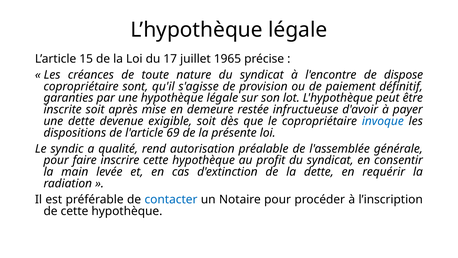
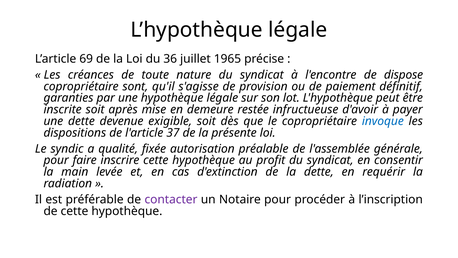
15: 15 -> 69 (86, 59)
17: 17 -> 36 (170, 59)
69: 69 -> 37 (173, 133)
rend: rend -> fixée (154, 149)
contacter colour: blue -> purple (171, 199)
